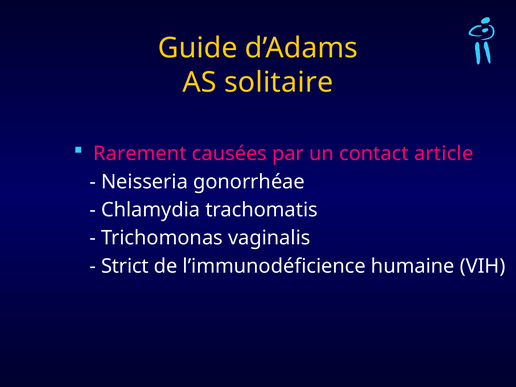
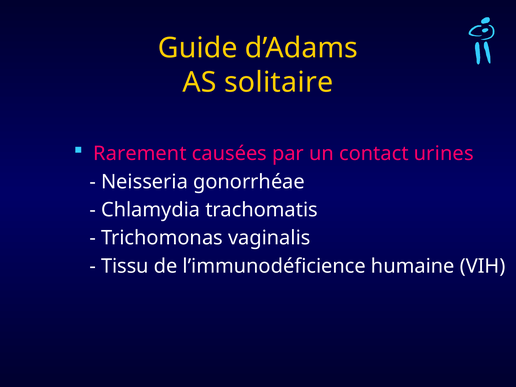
article: article -> urines (444, 154)
Strict: Strict -> Tissu (125, 266)
